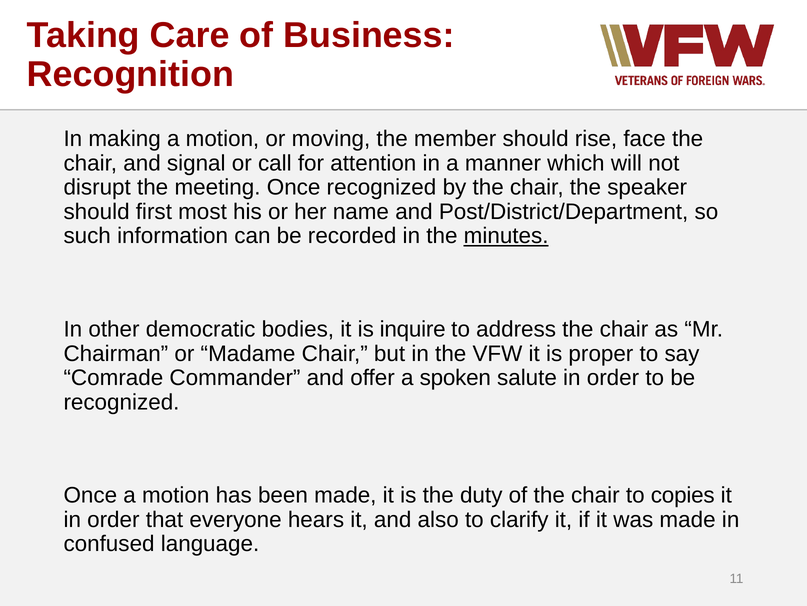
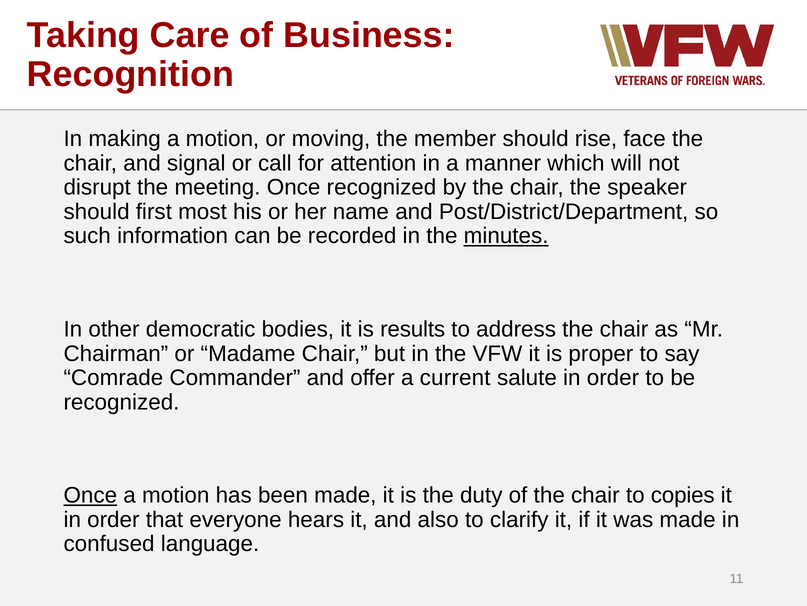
inquire: inquire -> results (413, 329)
spoken: spoken -> current (455, 377)
Once underline: none -> present (90, 495)
